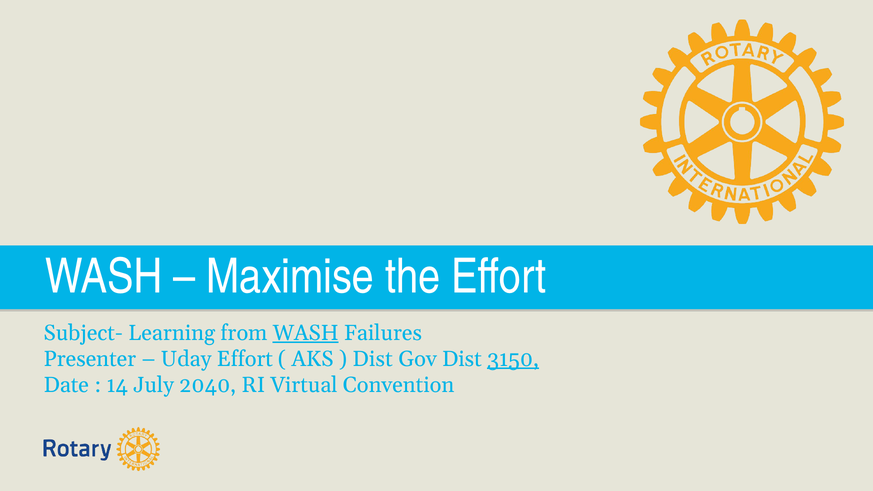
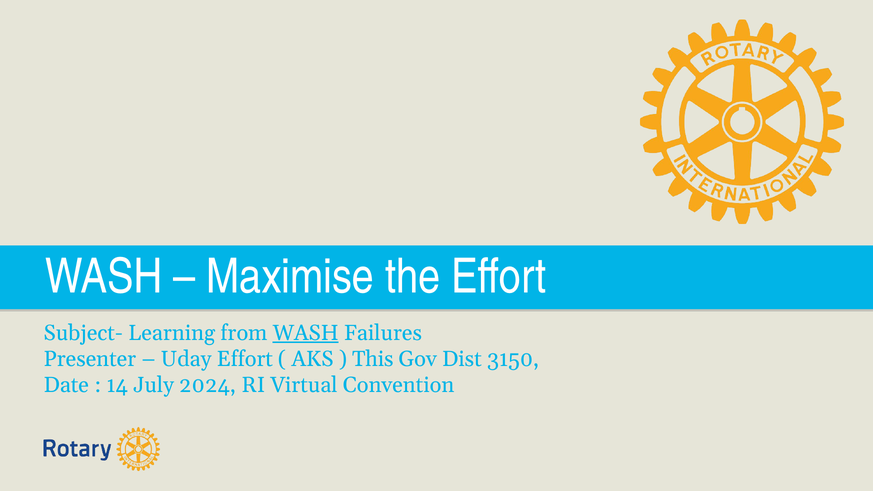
Dist: Dist -> This (373, 359)
3150 underline: present -> none (513, 359)
2040: 2040 -> 2024 (208, 385)
